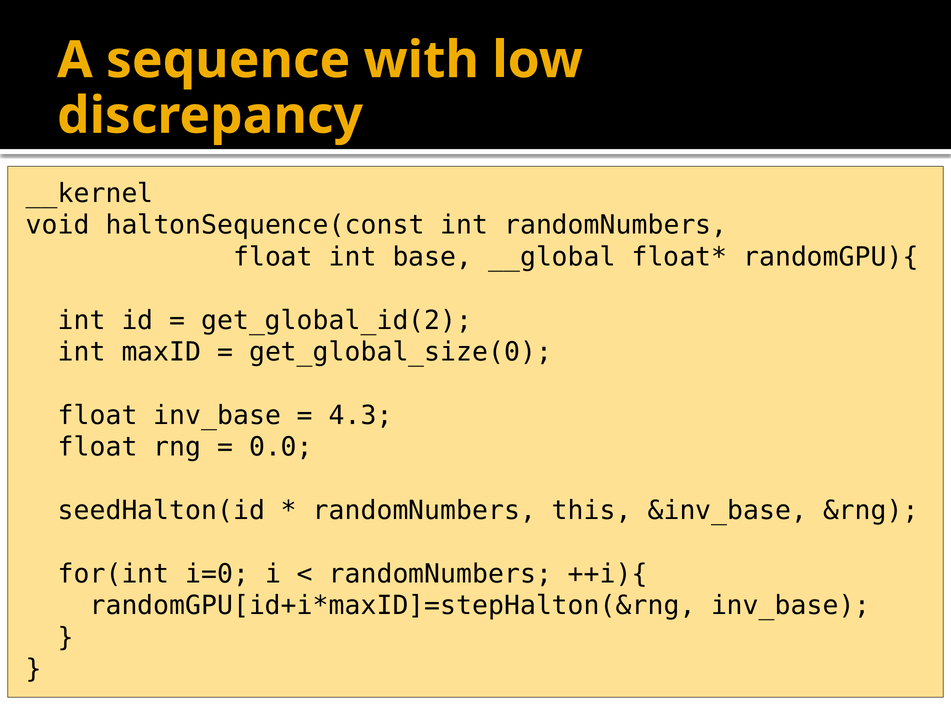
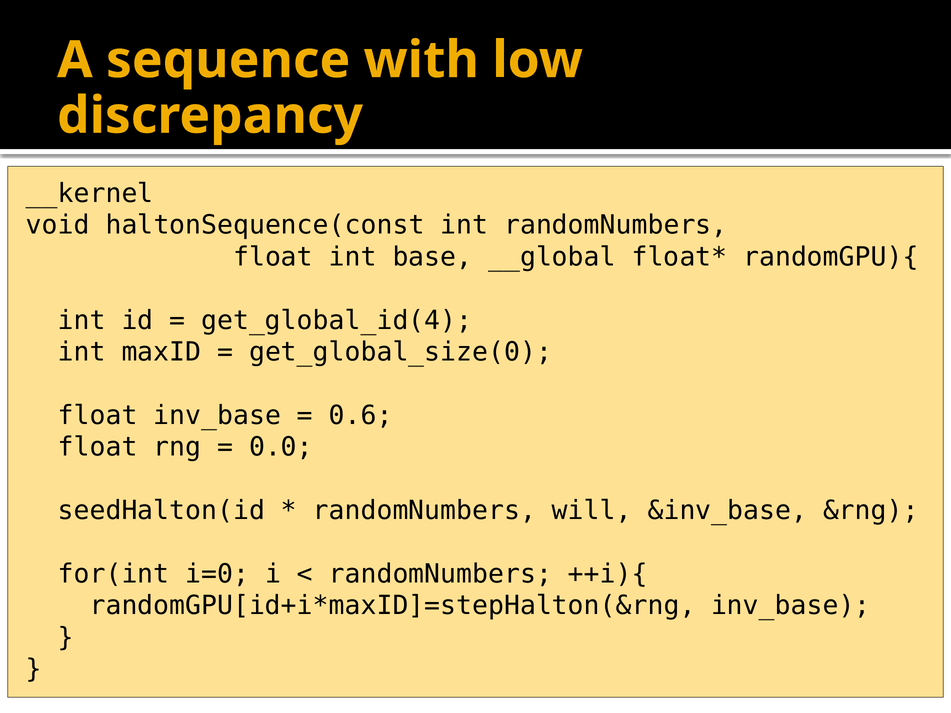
get_global_id(2: get_global_id(2 -> get_global_id(4 (337, 320)
4.3: 4.3 -> 0.6 (361, 416)
this: this -> will (592, 511)
